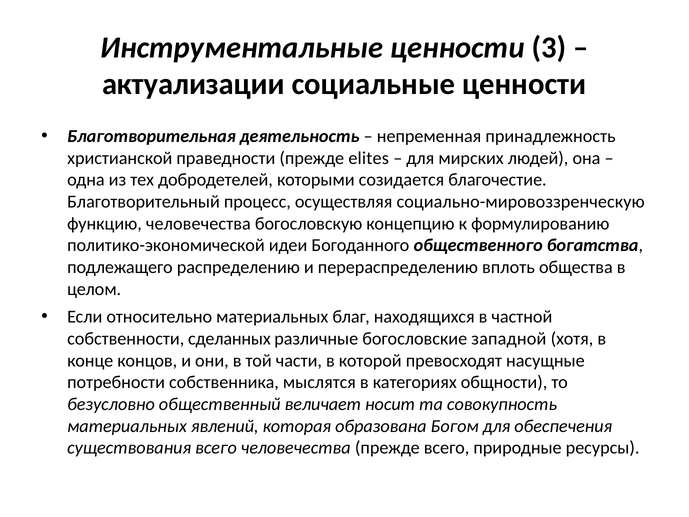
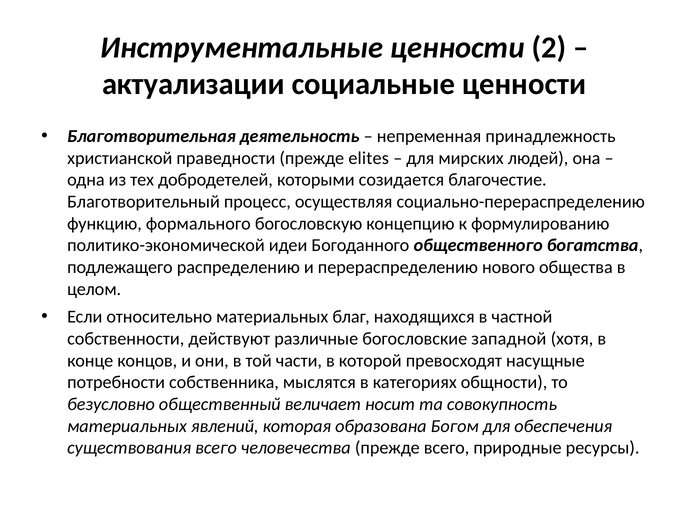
3: 3 -> 2 (549, 48)
социально-мировоззренческую: социально-мировоззренческую -> социально-перераспределению (521, 202)
функцию человечества: человечества -> формального (198, 223)
вплоть: вплоть -> нового (509, 267)
сделанных: сделанных -> действуют (229, 339)
